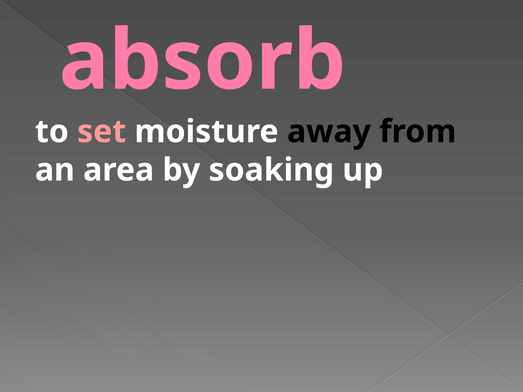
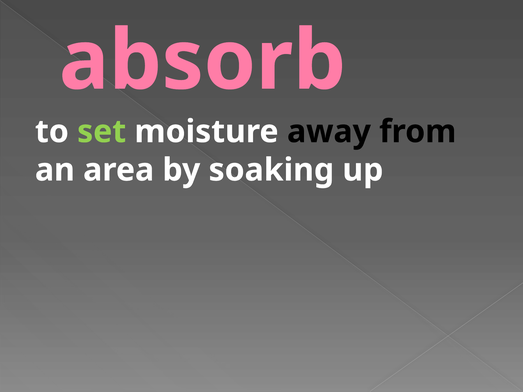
set colour: pink -> light green (102, 132)
